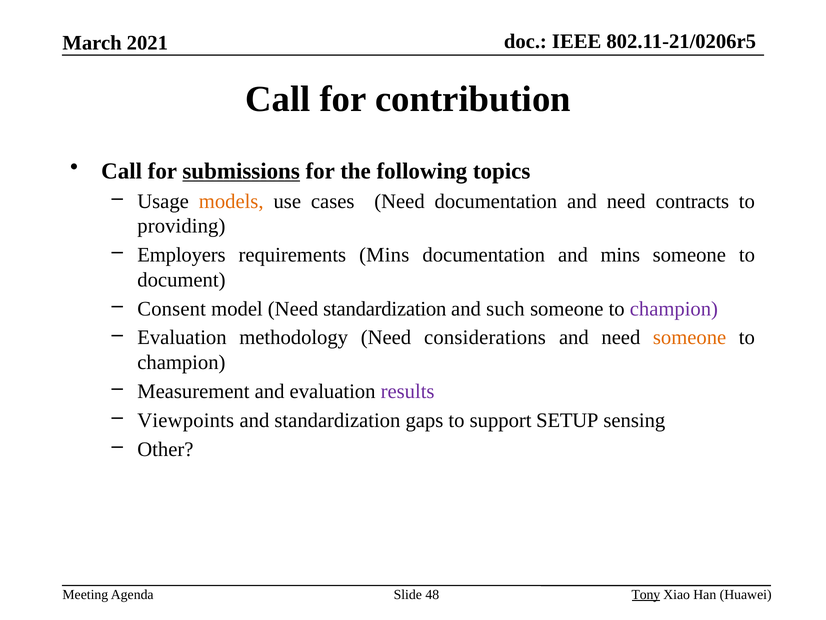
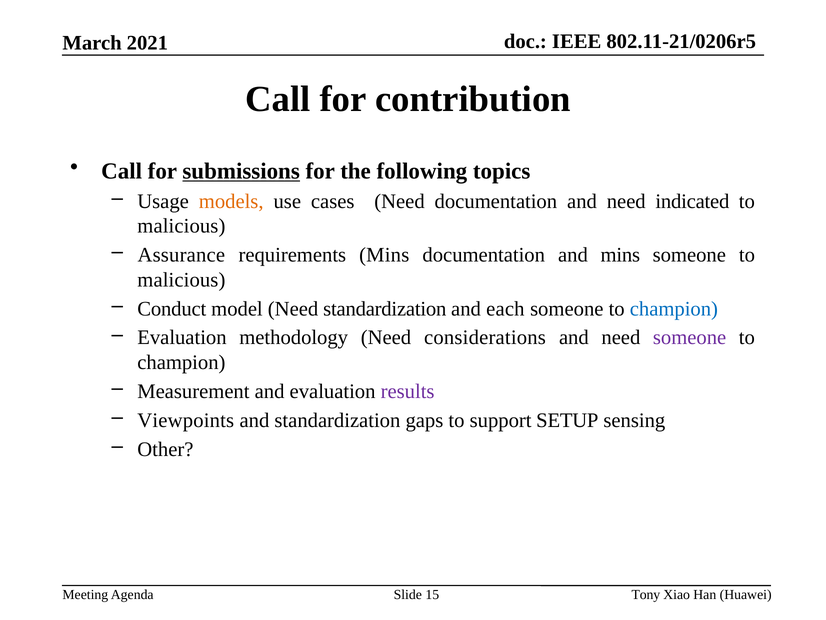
contracts: contracts -> indicated (692, 201)
providing: providing -> malicious (181, 226)
Employers: Employers -> Assurance (181, 255)
document: document -> malicious (181, 280)
Consent: Consent -> Conduct (172, 308)
such: such -> each (505, 308)
champion colour: purple -> blue (674, 308)
someone colour: orange -> purple (690, 337)
48: 48 -> 15 (432, 594)
Tony underline: present -> none (646, 594)
